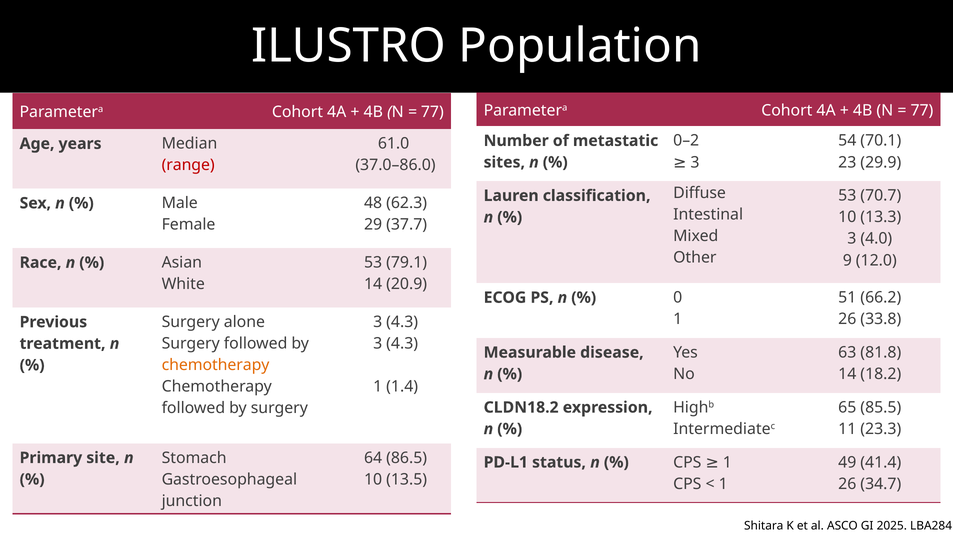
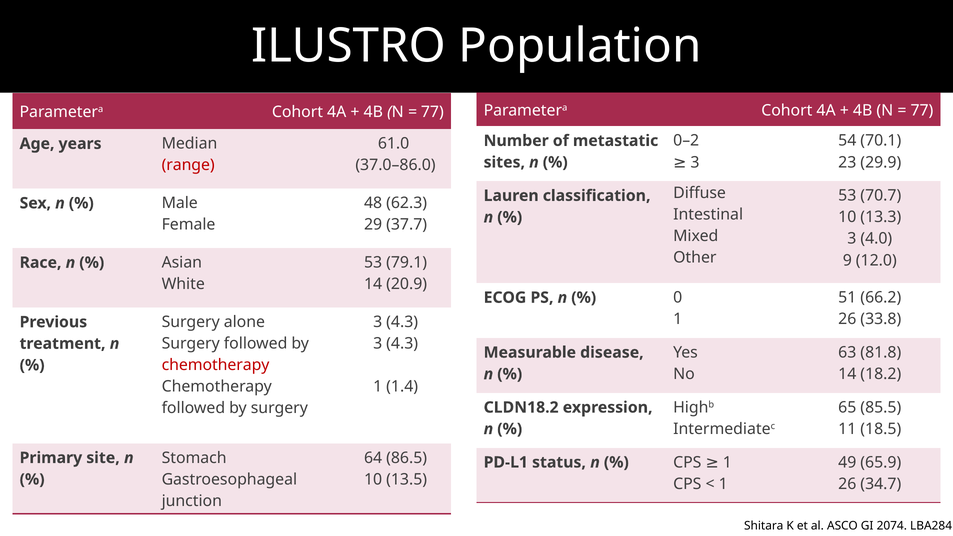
chemotherapy colour: orange -> red (216, 365)
23.3: 23.3 -> 18.5 (881, 429)
41.4: 41.4 -> 65.9 (881, 462)
2025: 2025 -> 2074 (892, 526)
